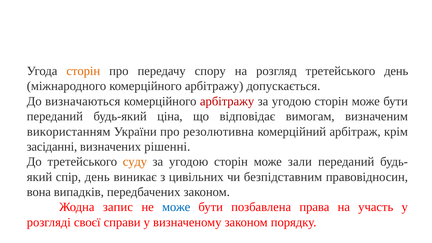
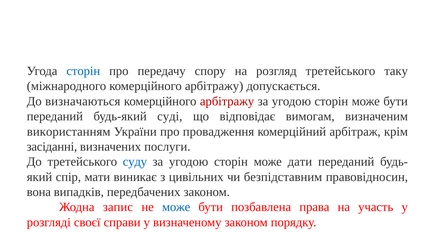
сторін colour: orange -> blue (83, 71)
третейського день: день -> таку (396, 71)
ціна: ціна -> суді (170, 116)
резолютивна: резолютивна -> провадження (219, 132)
рішенні: рішенні -> послуги (167, 147)
суду colour: orange -> blue (135, 162)
зали: зали -> дати (300, 162)
спір день: день -> мати (97, 177)
